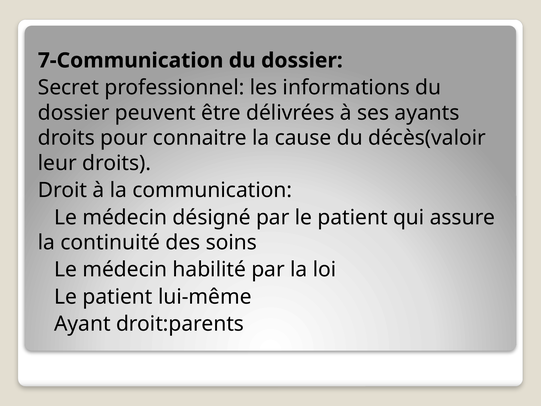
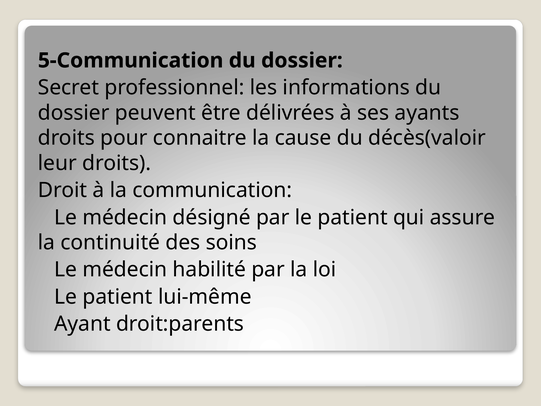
7-Communication: 7-Communication -> 5-Communication (131, 60)
